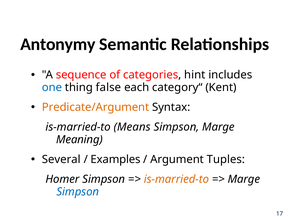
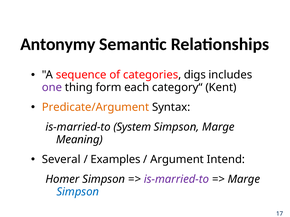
hint: hint -> digs (195, 75)
one colour: blue -> purple (52, 88)
false: false -> form (109, 88)
Means: Means -> System (132, 127)
Tuples: Tuples -> Intend (226, 160)
is-married-to colour: orange -> purple (176, 180)
